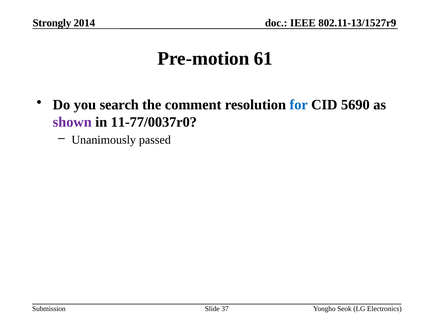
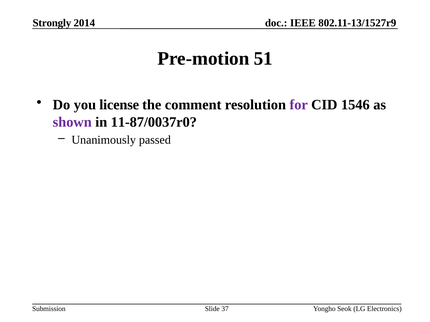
61: 61 -> 51 (263, 59)
search: search -> license (119, 105)
for colour: blue -> purple (299, 105)
5690: 5690 -> 1546 (355, 105)
11-77/0037r0: 11-77/0037r0 -> 11-87/0037r0 (154, 122)
